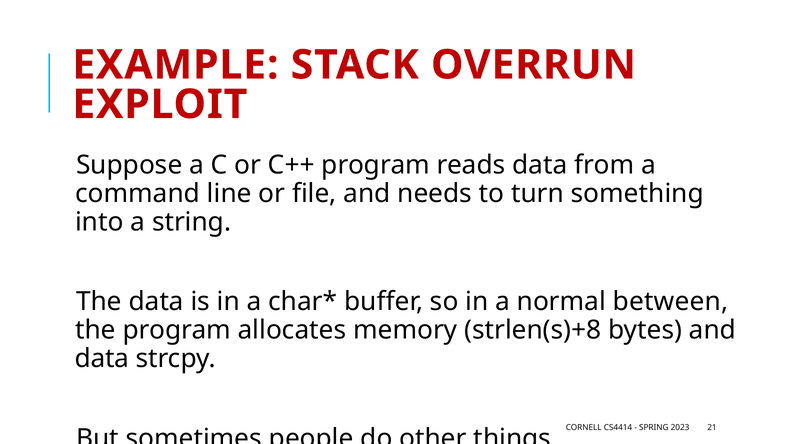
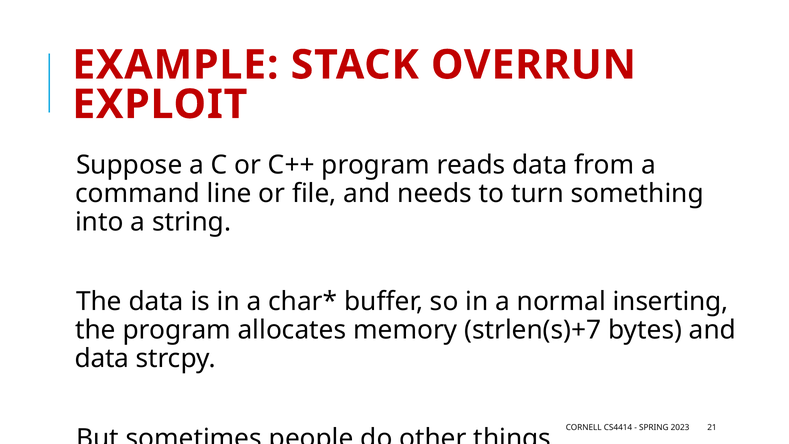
between: between -> inserting (671, 302)
strlen(s)+8: strlen(s)+8 -> strlen(s)+7 (533, 330)
